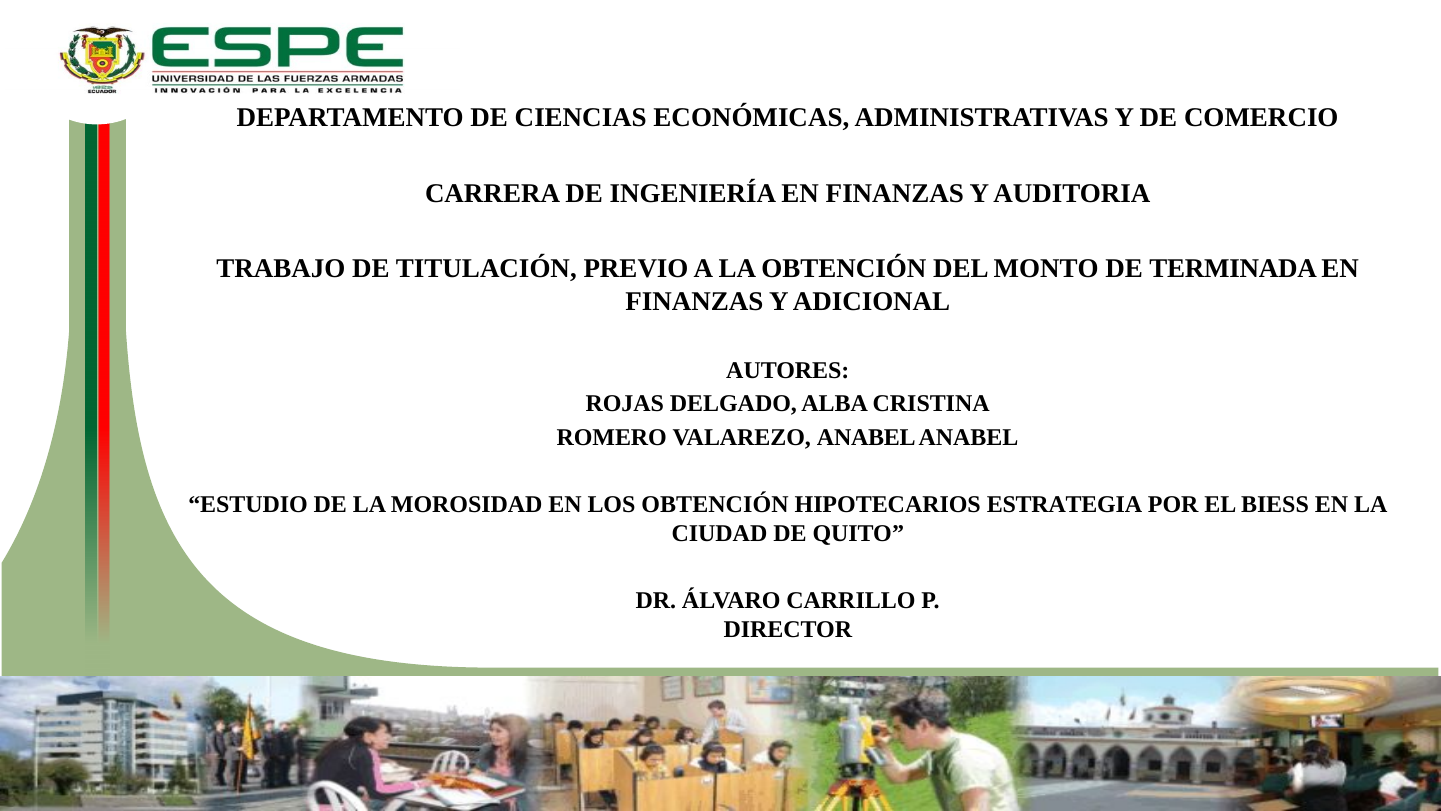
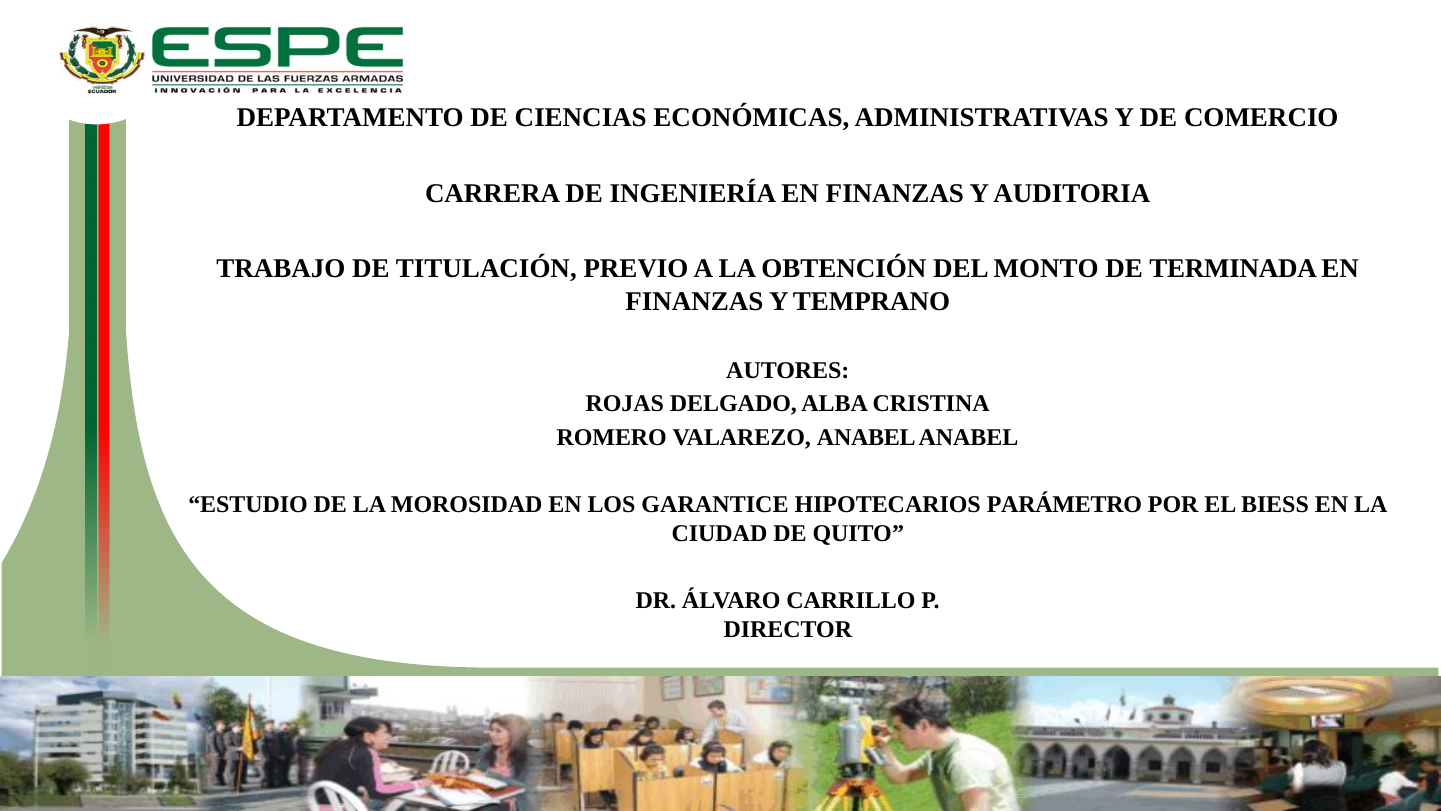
ADICIONAL: ADICIONAL -> TEMPRANO (872, 301)
LOS OBTENCIÓN: OBTENCIÓN -> GARANTICE (715, 505)
ESTRATEGIA: ESTRATEGIA -> PARÁMETRO (1064, 505)
